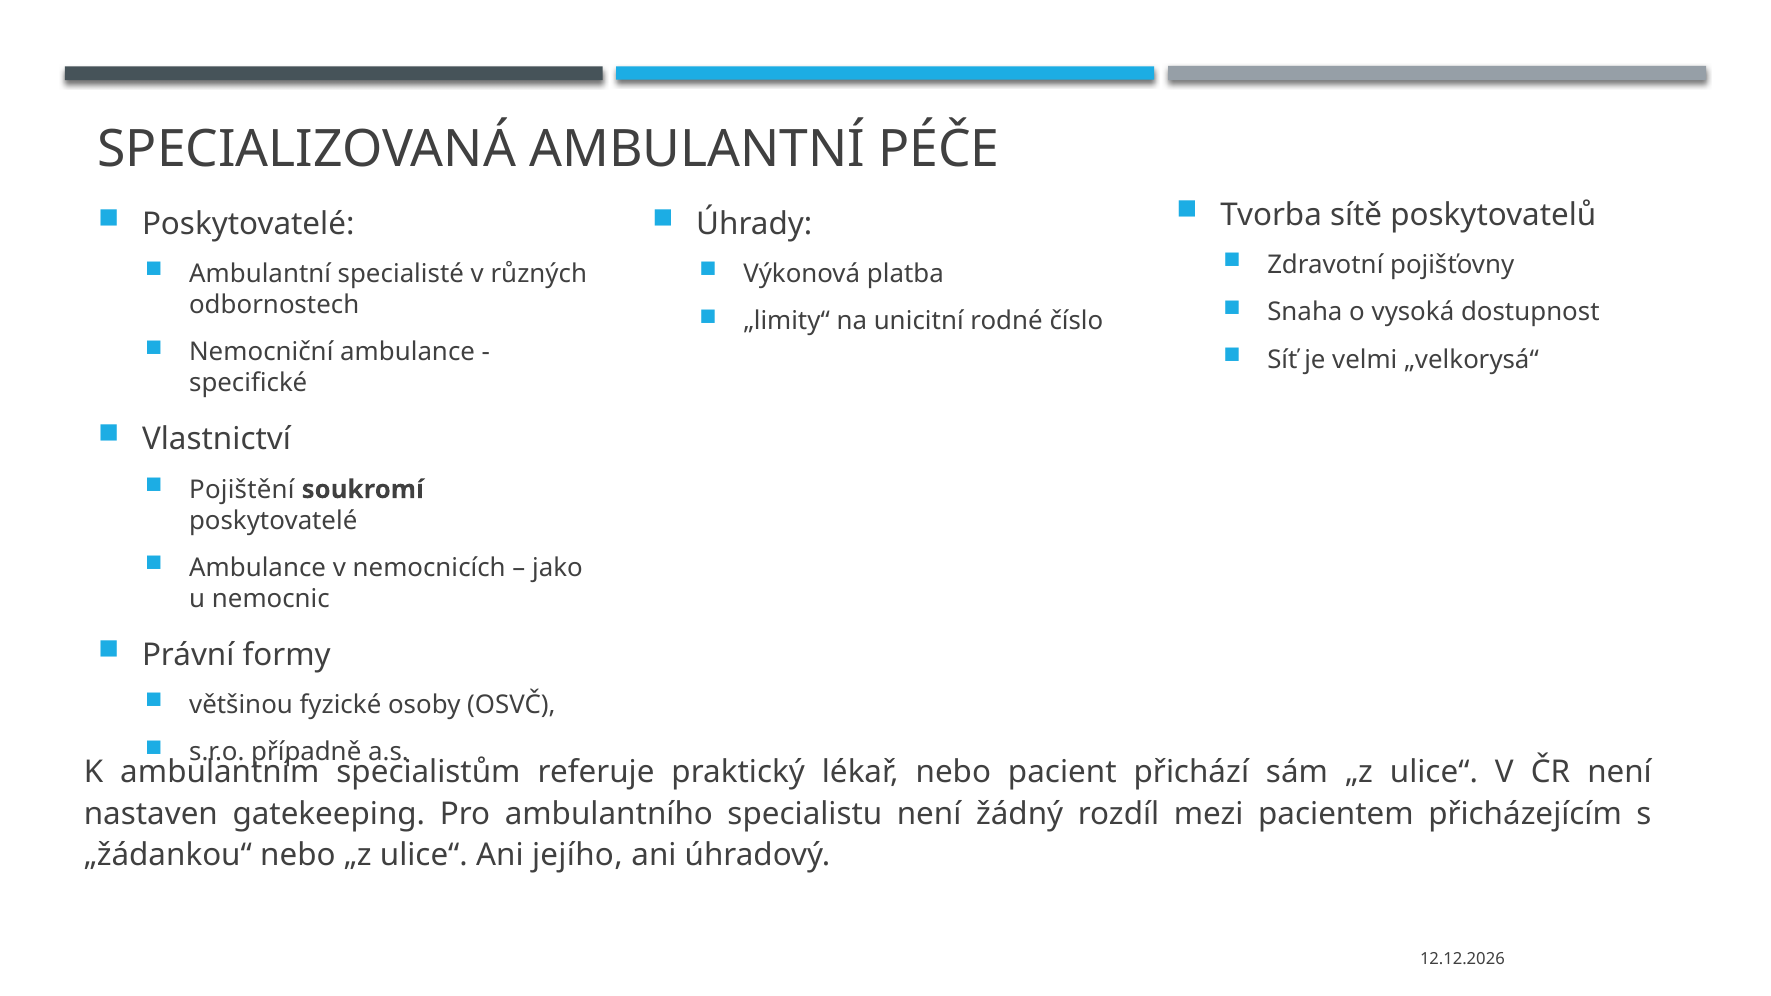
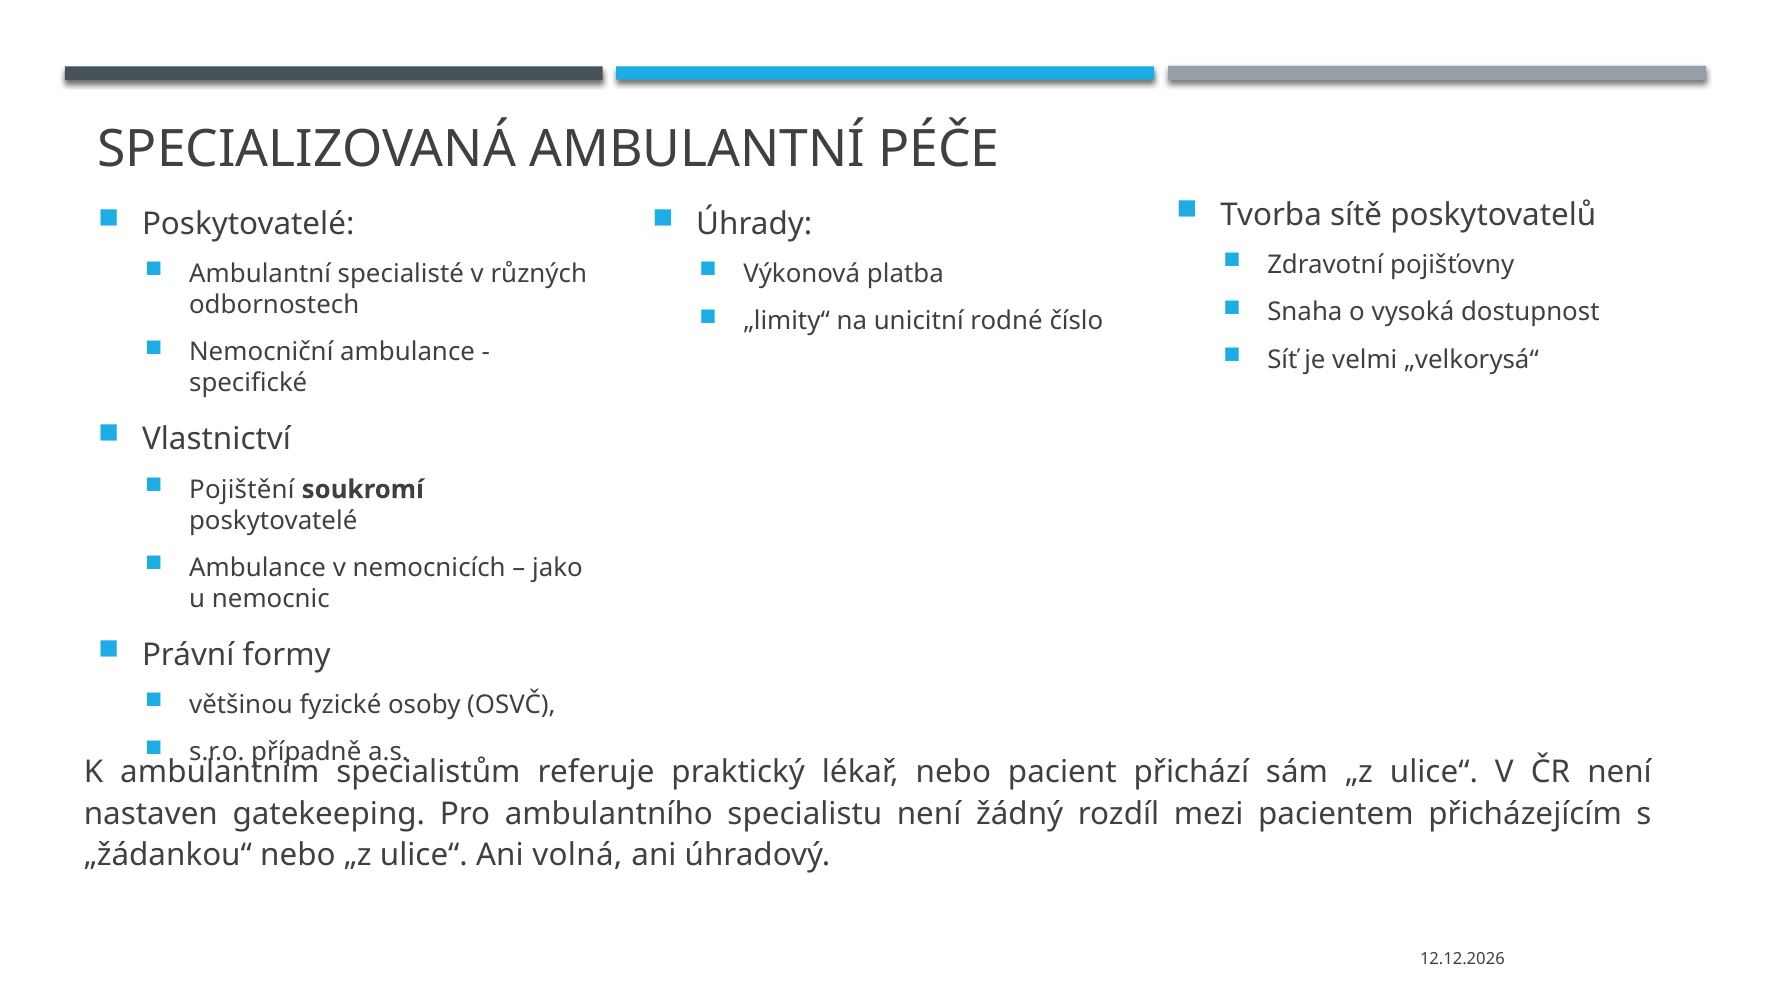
jejího: jejího -> volná (577, 856)
